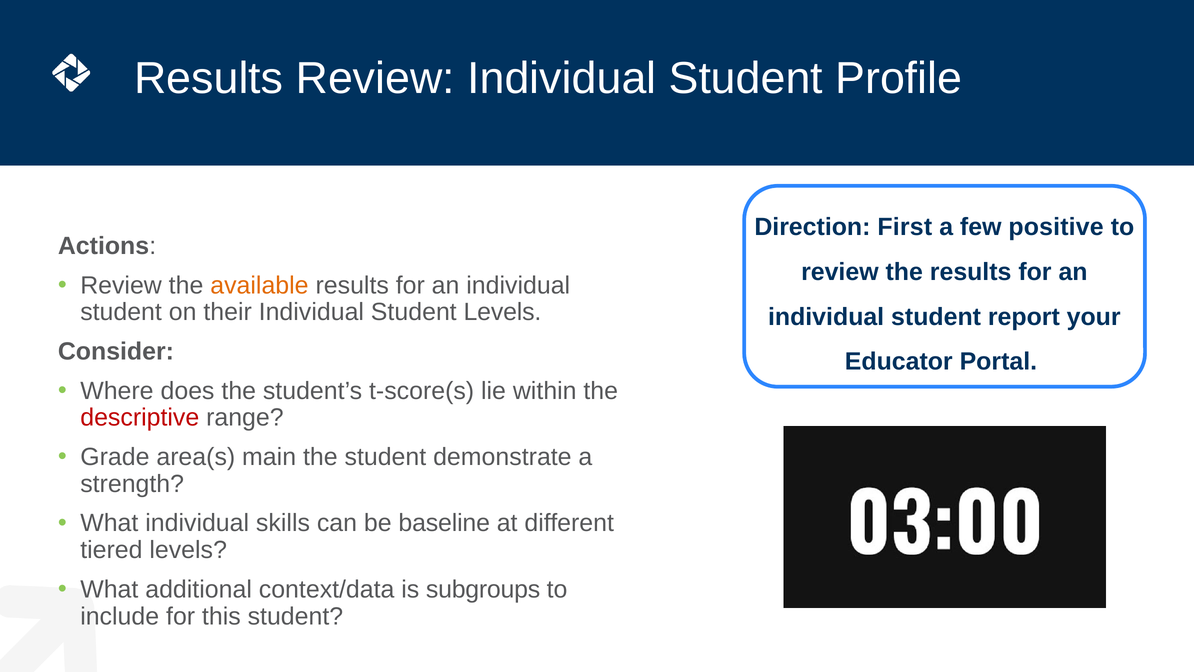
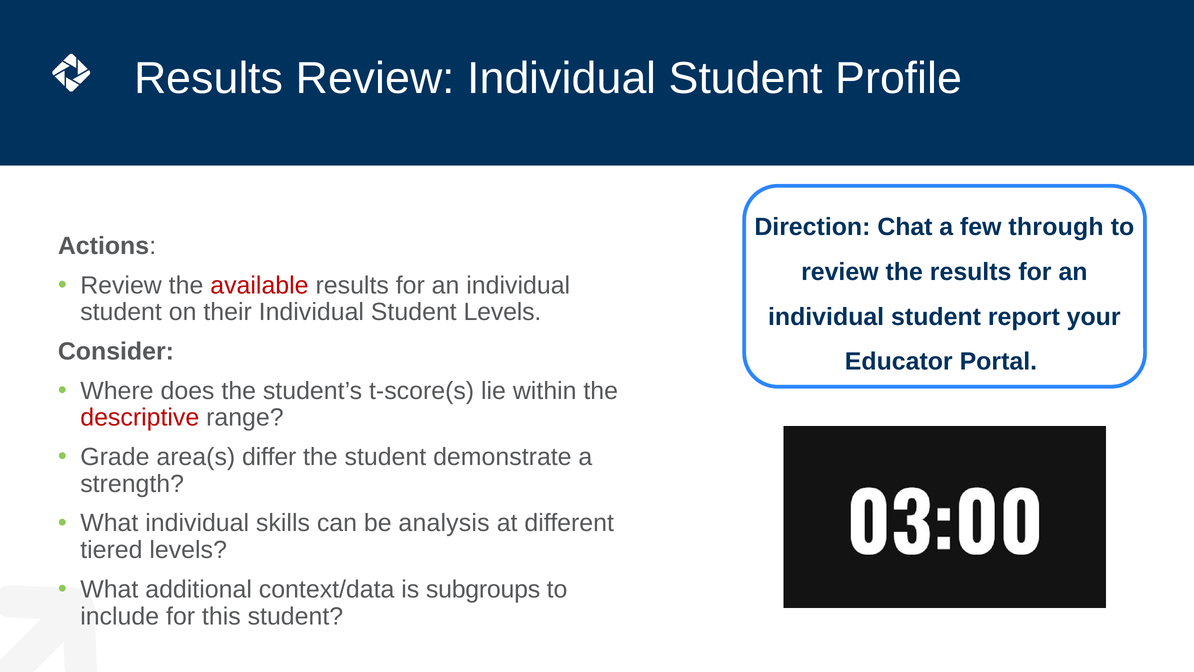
First: First -> Chat (905, 227)
positive: positive -> through (1056, 227)
available colour: orange -> red (259, 285)
main: main -> differ (269, 457)
baseline: baseline -> analysis (444, 523)
